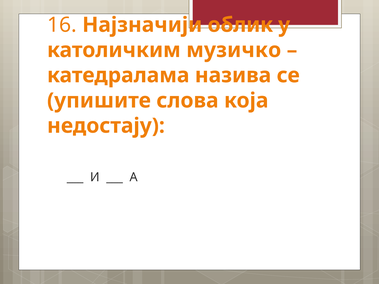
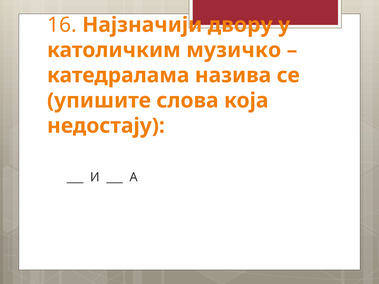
облик: облик -> двору (240, 25)
